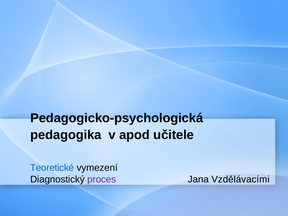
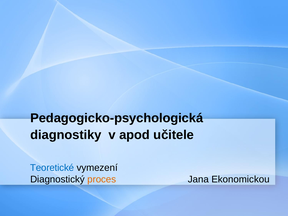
pedagogika: pedagogika -> diagnostiky (66, 135)
proces colour: purple -> orange (102, 179)
Vzdělávacími: Vzdělávacími -> Ekonomickou (241, 179)
